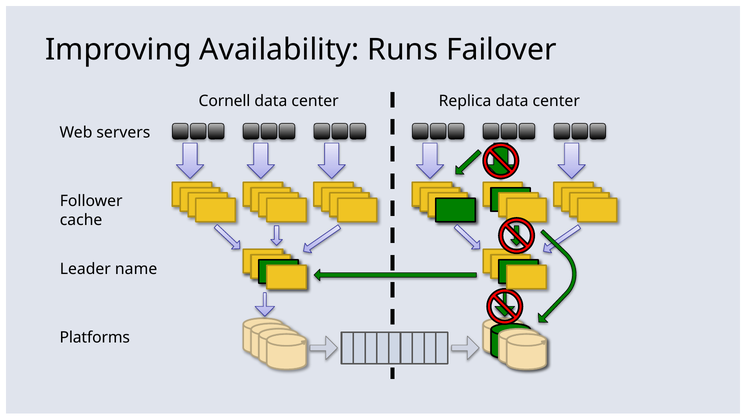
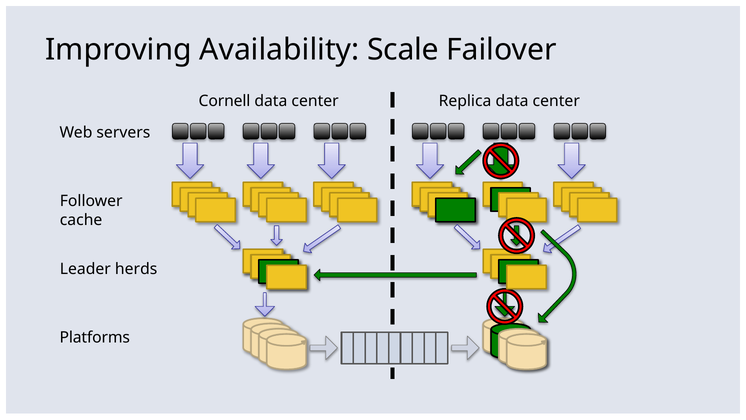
Runs: Runs -> Scale (403, 50)
name: name -> herds (136, 269)
